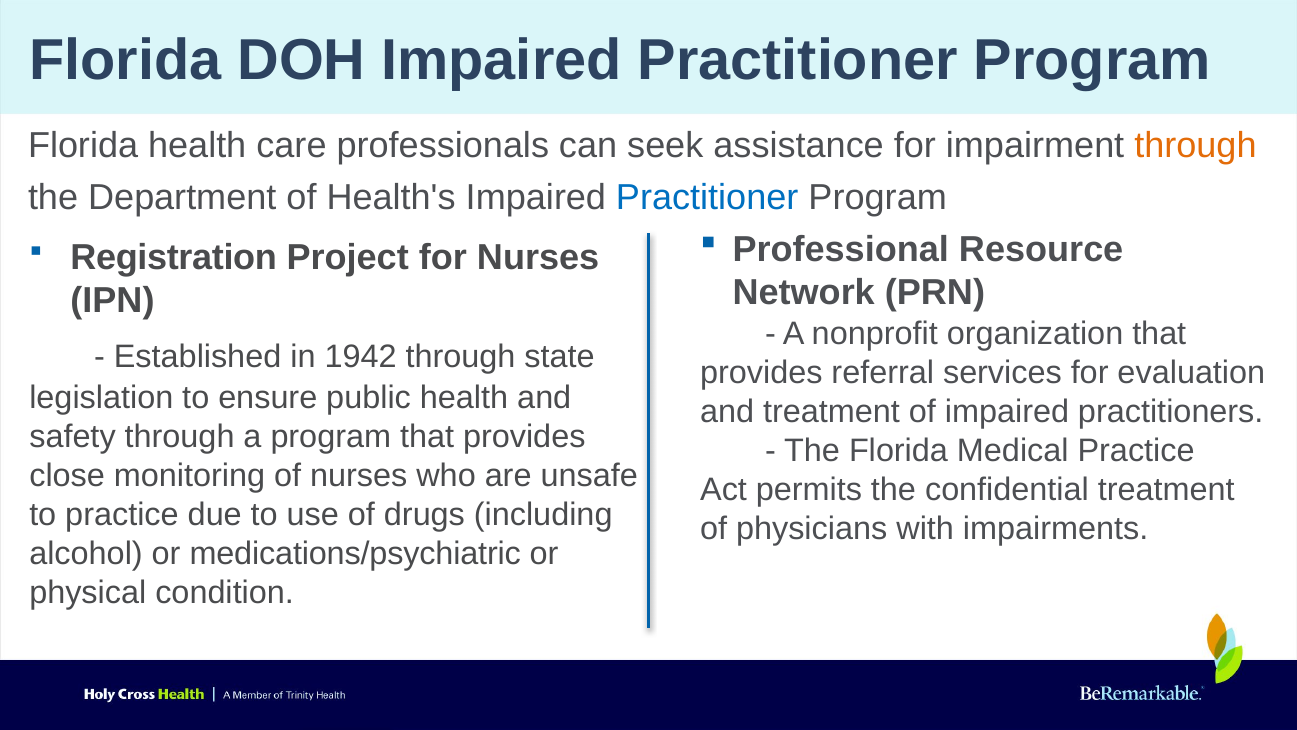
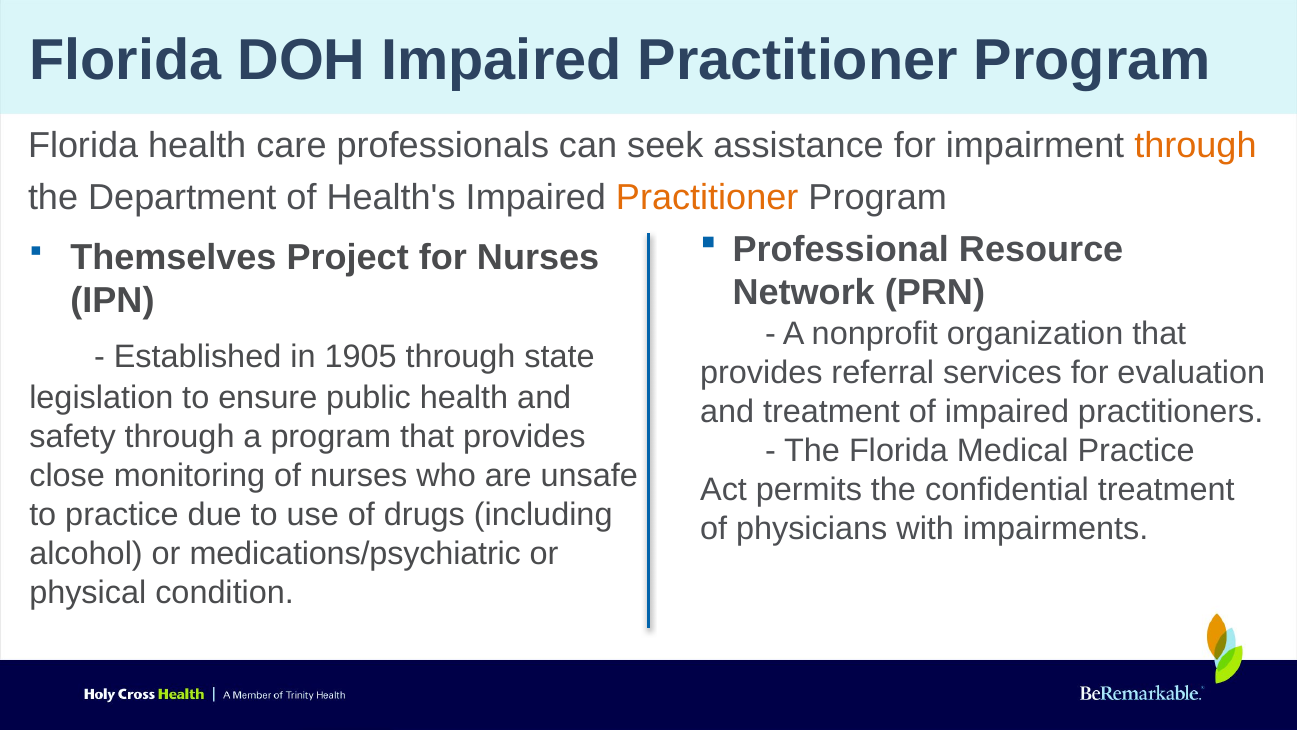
Practitioner colour: blue -> orange (707, 197)
Registration: Registration -> Themselves (173, 258)
1942: 1942 -> 1905 (361, 356)
